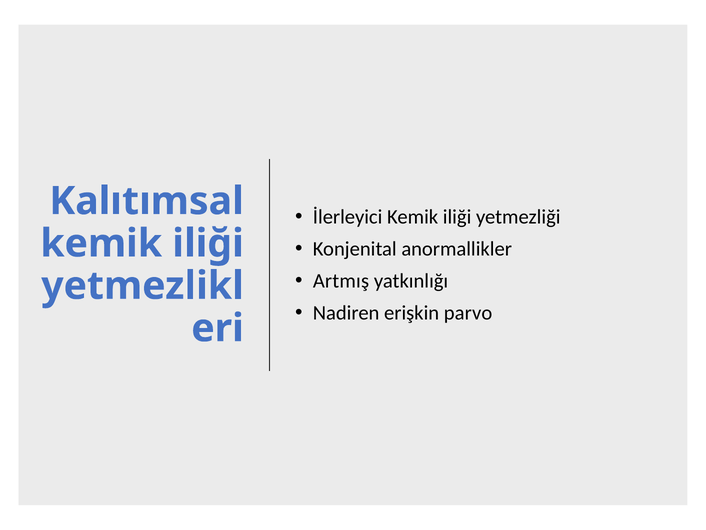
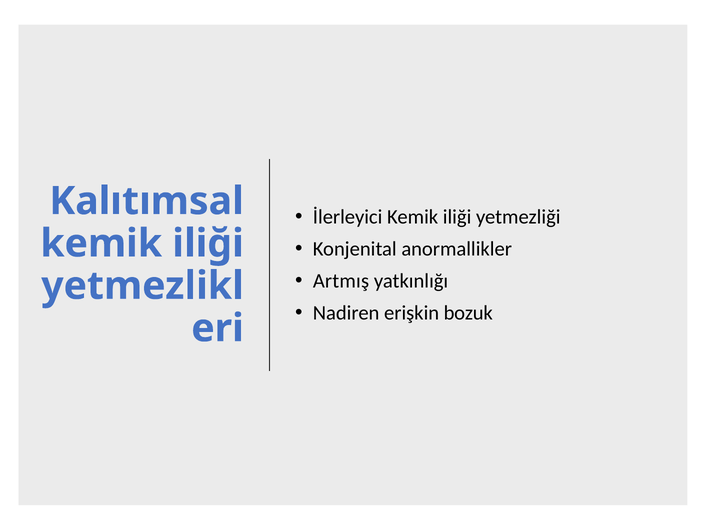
parvo: parvo -> bozuk (468, 313)
